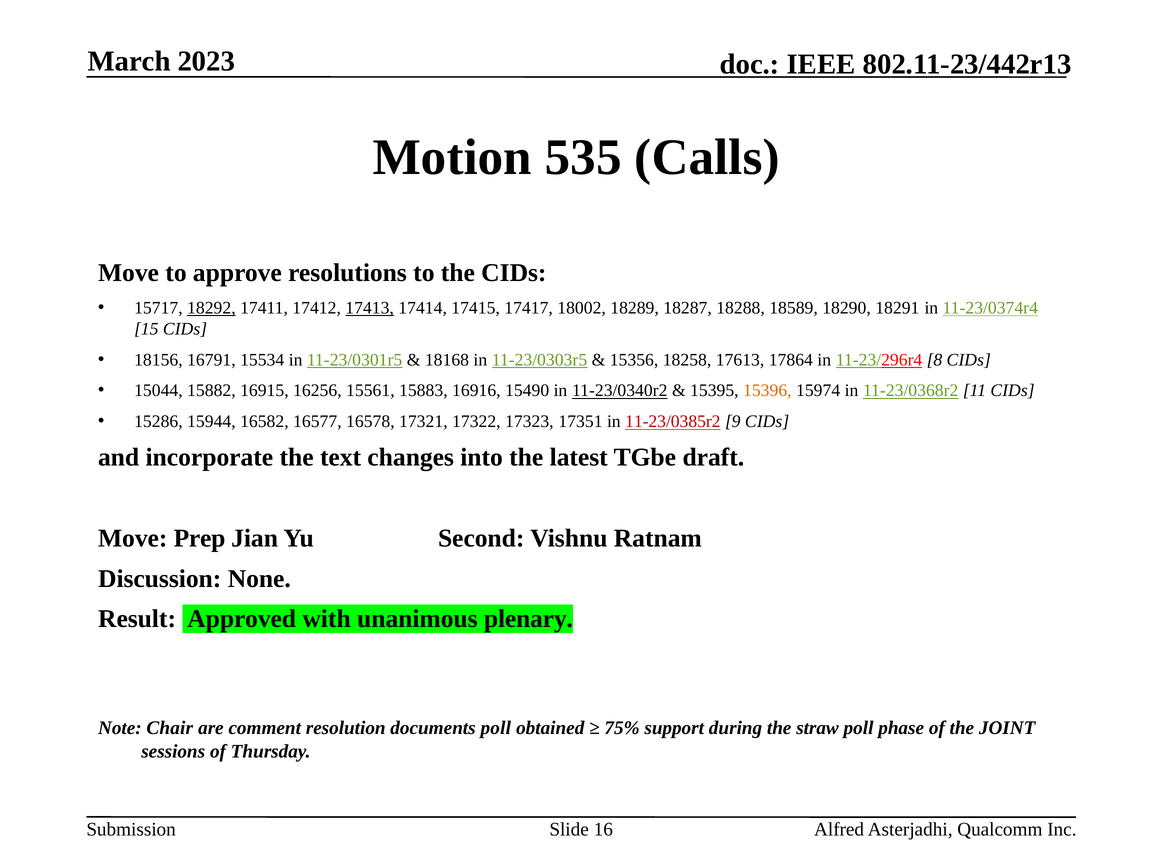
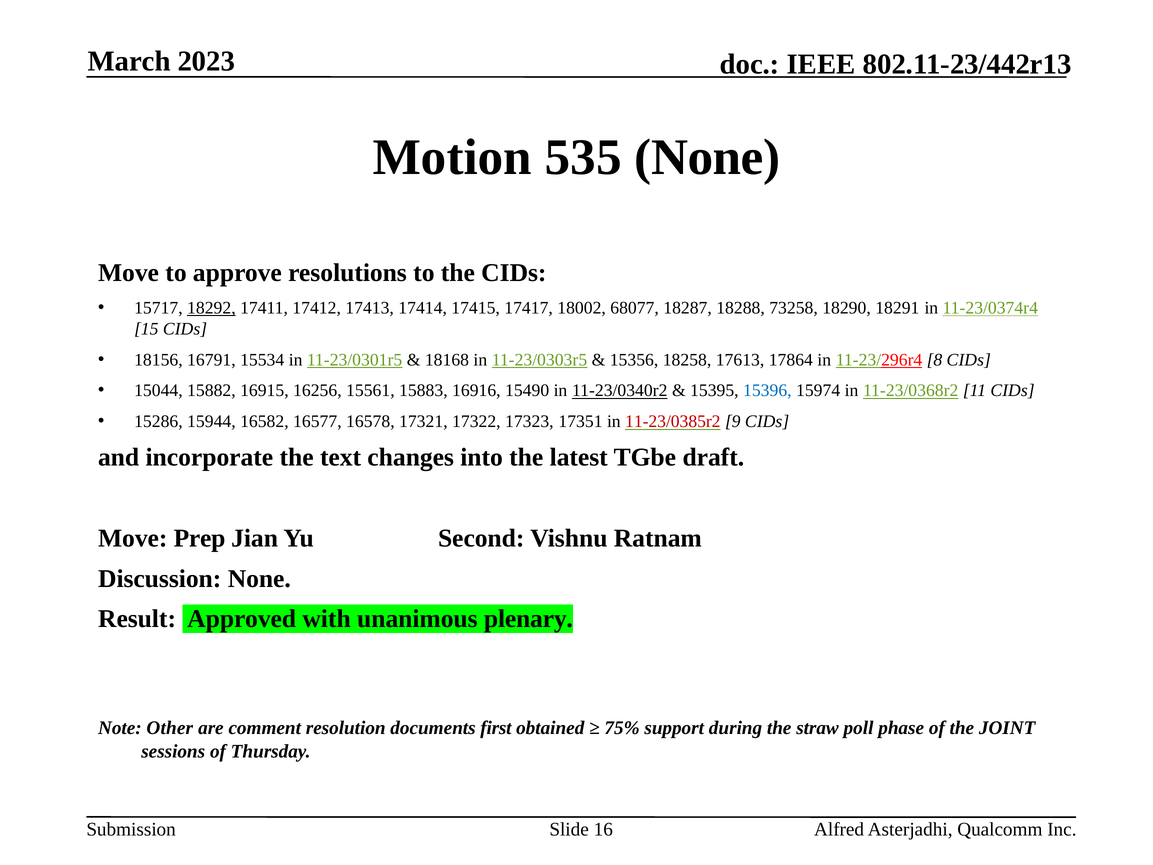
535 Calls: Calls -> None (707, 157)
17413 underline: present -> none (370, 308)
18289: 18289 -> 68077 (635, 308)
18589: 18589 -> 73258 (794, 308)
15396 colour: orange -> blue (767, 390)
Chair: Chair -> Other (170, 728)
documents poll: poll -> first (496, 728)
